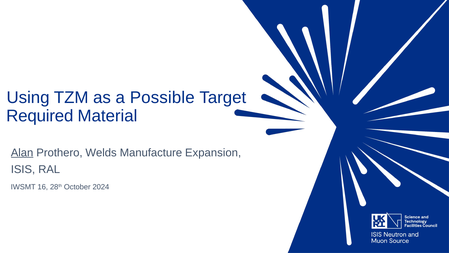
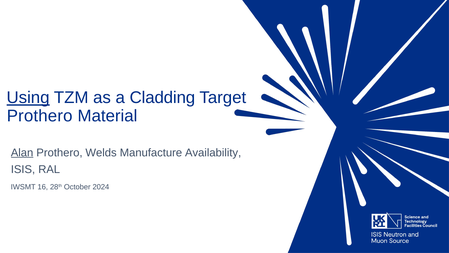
Using underline: none -> present (28, 98)
Possible: Possible -> Cladding (162, 98)
Required: Required -> Prothero (40, 116)
Expansion: Expansion -> Availability (213, 152)
